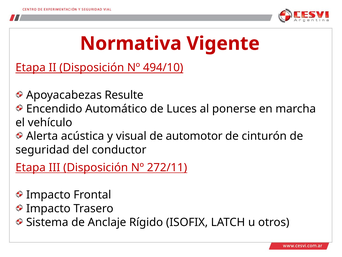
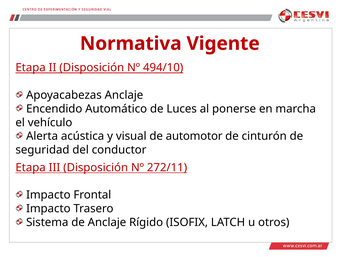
Apoyacabezas Resulte: Resulte -> Anclaje (124, 95)
